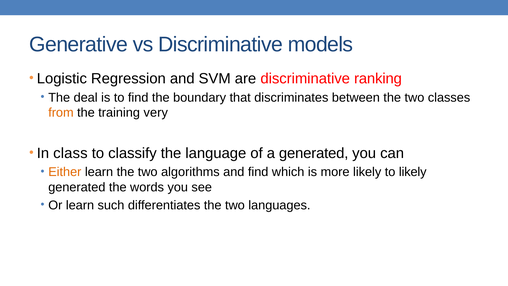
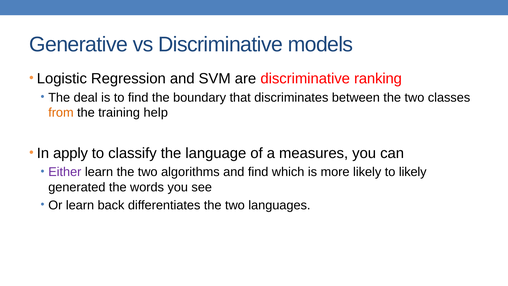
very: very -> help (156, 113)
class: class -> apply (71, 153)
a generated: generated -> measures (314, 153)
Either colour: orange -> purple (65, 172)
such: such -> back (111, 205)
